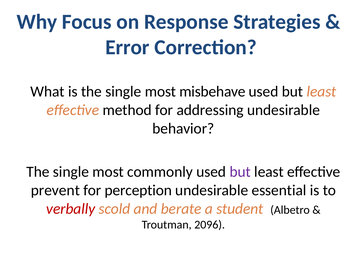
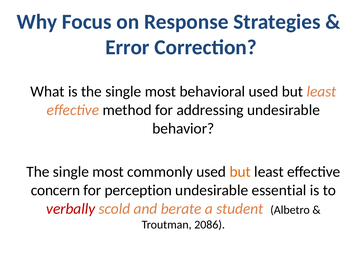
misbehave: misbehave -> behavioral (212, 91)
but colour: purple -> orange (240, 172)
prevent: prevent -> concern (55, 190)
2096: 2096 -> 2086 (210, 225)
